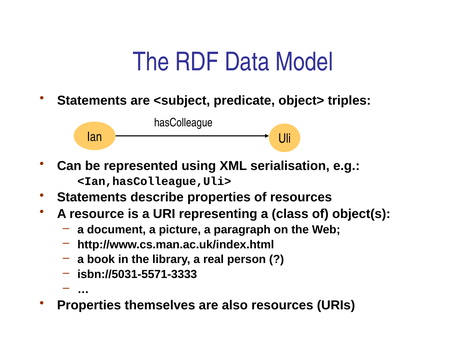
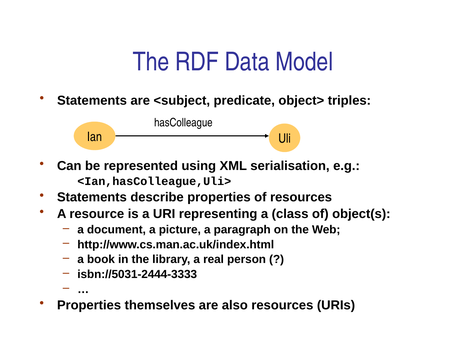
isbn://5031-5571-3333: isbn://5031-5571-3333 -> isbn://5031-2444-3333 (137, 274)
